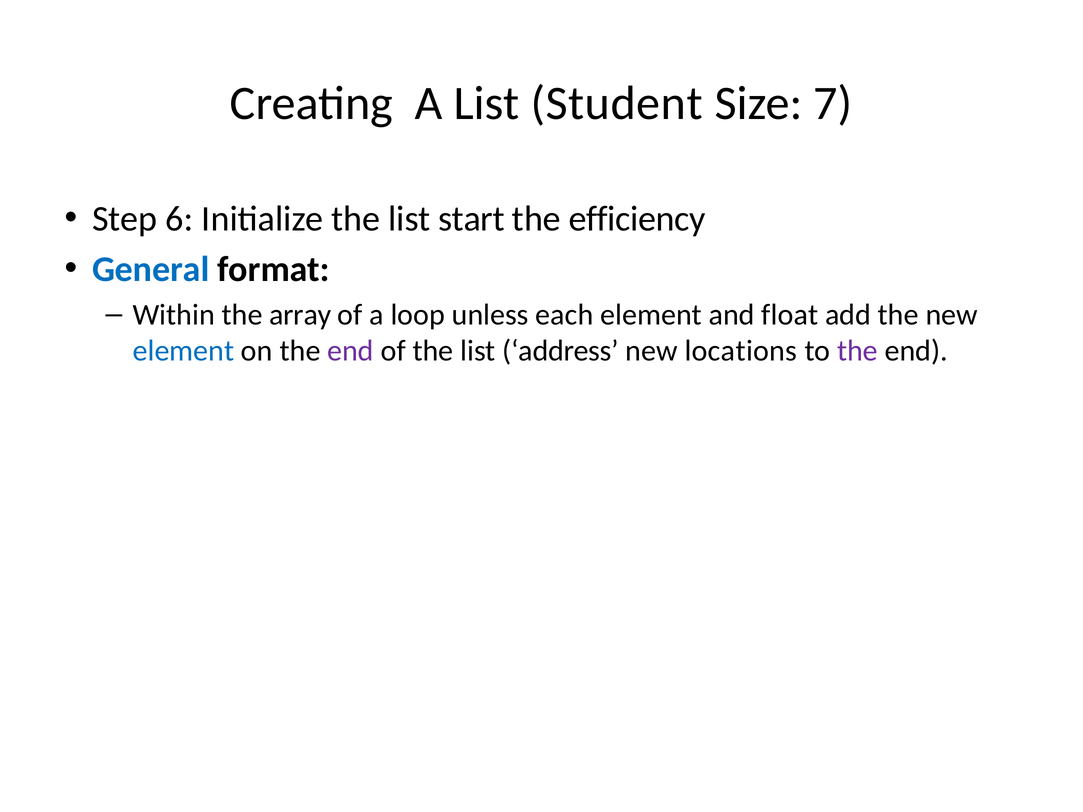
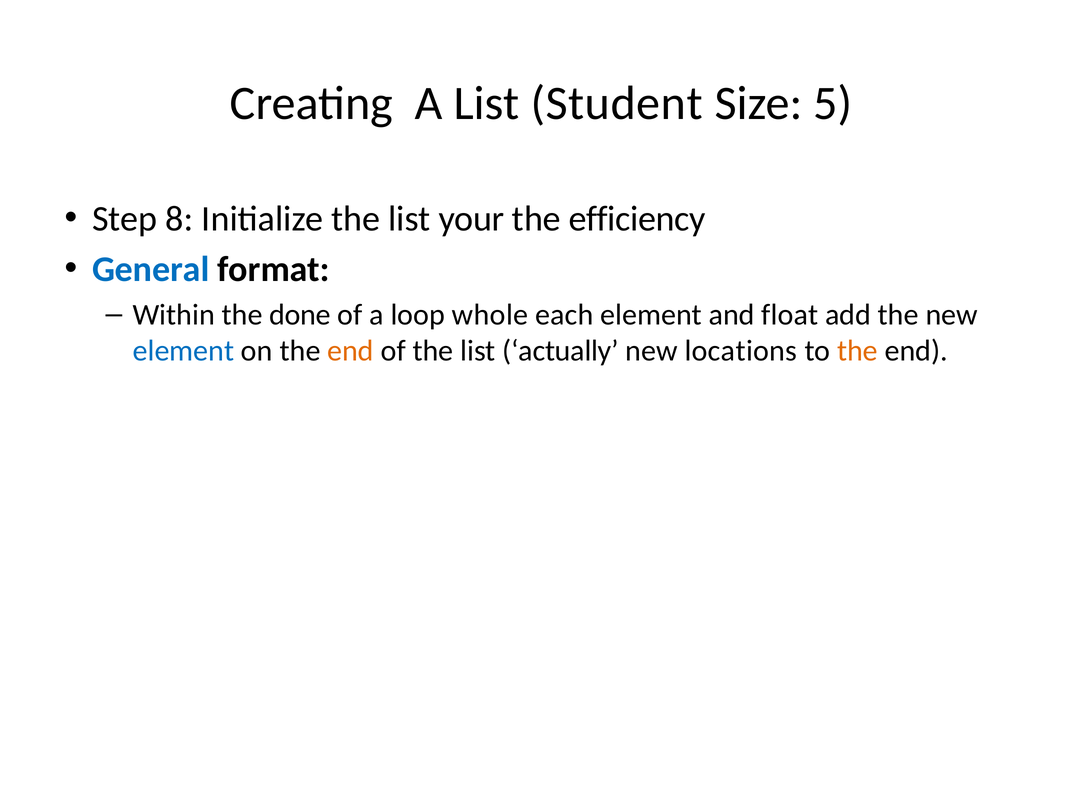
7: 7 -> 5 (833, 104)
6: 6 -> 8 (179, 219)
start: start -> your (471, 219)
array: array -> done (300, 315)
unless: unless -> whole (490, 315)
end colour: purple -> orange (350, 351)
address: address -> actually (561, 351)
the colour: purple -> orange (857, 351)
